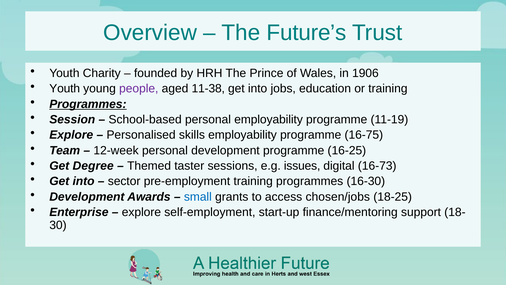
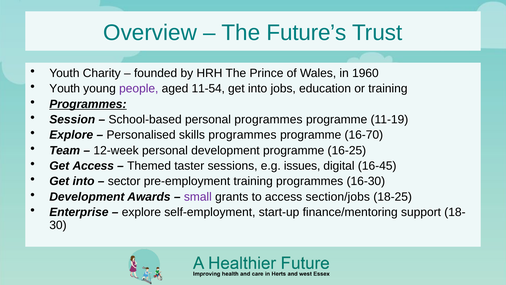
1906: 1906 -> 1960 (365, 73)
11-38: 11-38 -> 11-54 (208, 89)
personal employability: employability -> programmes (268, 119)
skills employability: employability -> programmes (242, 135)
16-75: 16-75 -> 16-70 (364, 135)
Get Degree: Degree -> Access (93, 166)
16-73: 16-73 -> 16-45 (377, 166)
small colour: blue -> purple (198, 197)
chosen/jobs: chosen/jobs -> section/jobs (338, 197)
